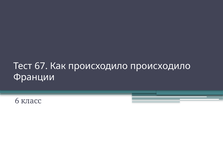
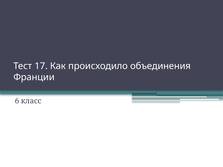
67: 67 -> 17 (41, 66)
происходило происходило: происходило -> объединения (160, 66)
